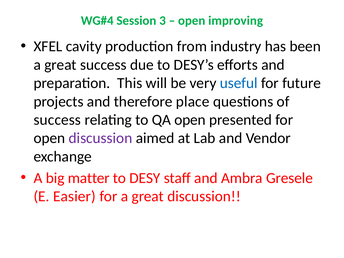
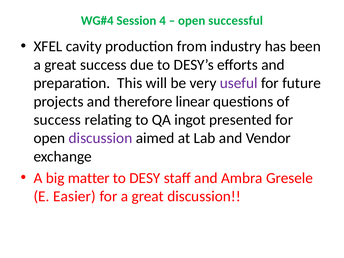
3: 3 -> 4 (163, 21)
improving: improving -> successful (236, 21)
useful colour: blue -> purple (239, 83)
place: place -> linear (193, 101)
QA open: open -> ingot (190, 120)
